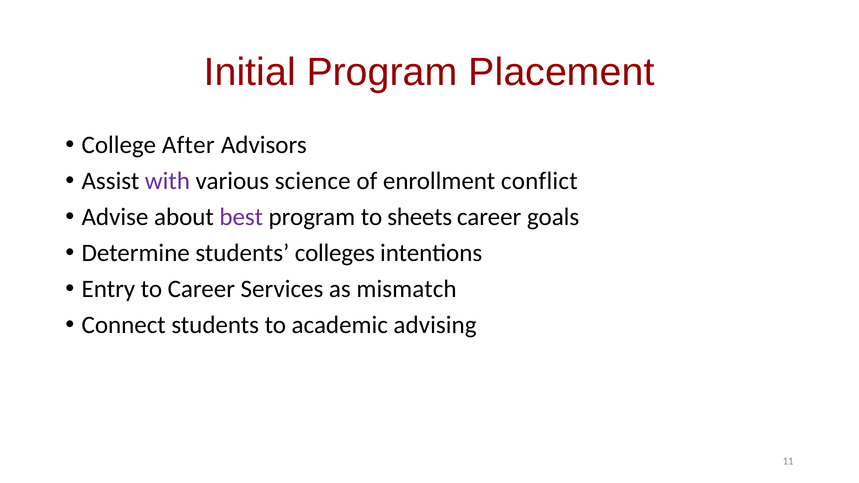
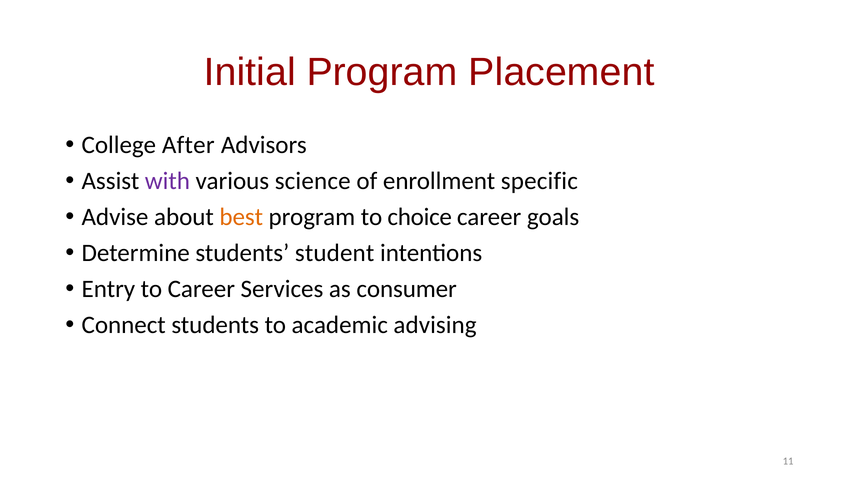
conflict: conflict -> specific (539, 181)
best colour: purple -> orange (241, 217)
sheets: sheets -> choice (420, 217)
colleges: colleges -> student (335, 253)
mismatch: mismatch -> consumer (407, 289)
